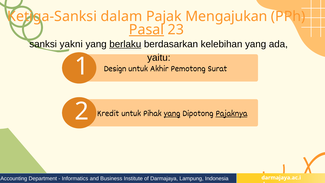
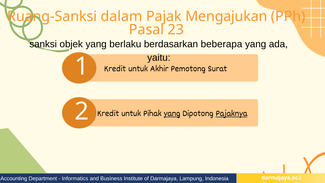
Ketiga-Sanksi: Ketiga-Sanksi -> Ruang-Sanksi (52, 16)
Pasal underline: present -> none (146, 30)
yakni: yakni -> objek (71, 44)
berlaku underline: present -> none (125, 44)
kelebihan: kelebihan -> beberapa (222, 44)
Design: Design -> Kredit (115, 68)
